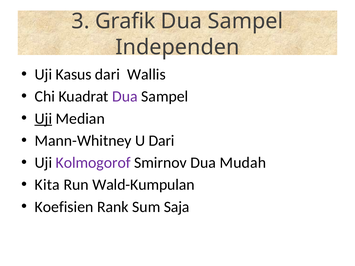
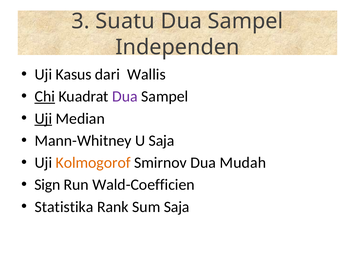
Grafik: Grafik -> Suatu (125, 21)
Chi underline: none -> present (45, 97)
U Dari: Dari -> Saja (162, 141)
Kolmogorof colour: purple -> orange (93, 163)
Kita: Kita -> Sign (47, 185)
Wald-Kumpulan: Wald-Kumpulan -> Wald-Coefficien (143, 185)
Koefisien: Koefisien -> Statistika (64, 207)
